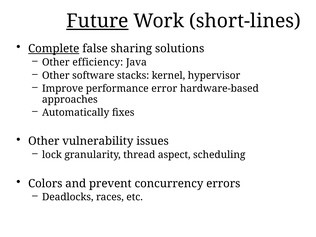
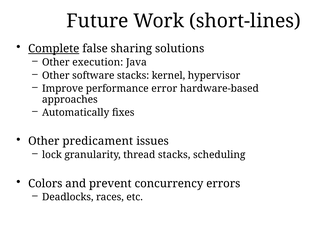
Future underline: present -> none (97, 21)
efficiency: efficiency -> execution (98, 62)
vulnerability: vulnerability -> predicament (98, 141)
thread aspect: aspect -> stacks (174, 155)
